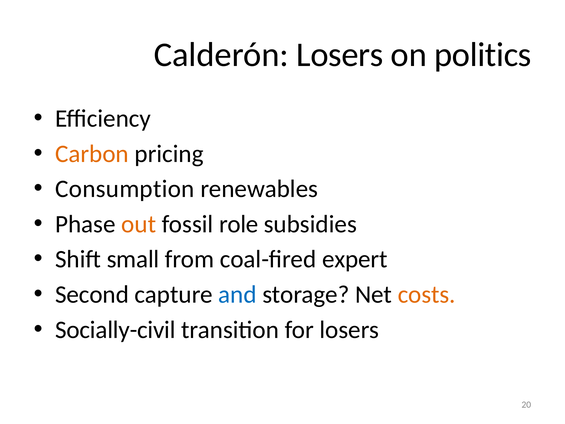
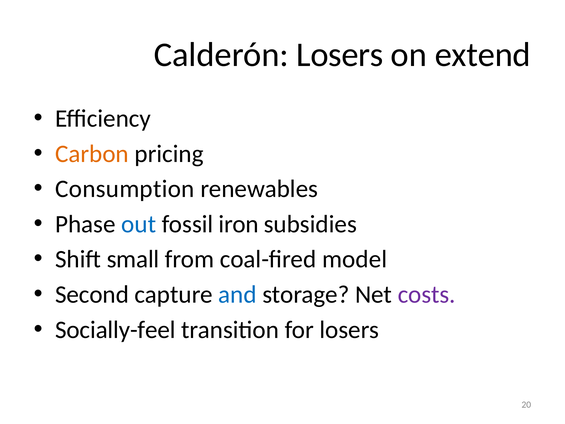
politics: politics -> extend (483, 55)
out colour: orange -> blue (139, 224)
role: role -> iron (239, 224)
expert: expert -> model (355, 259)
costs colour: orange -> purple (427, 294)
Socially-civil: Socially-civil -> Socially-feel (115, 330)
